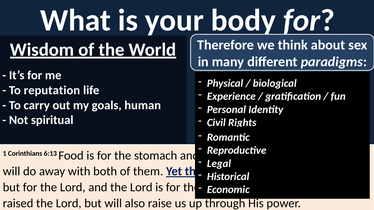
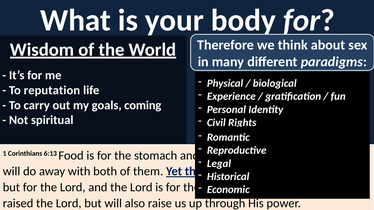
human: human -> coming (143, 105)
